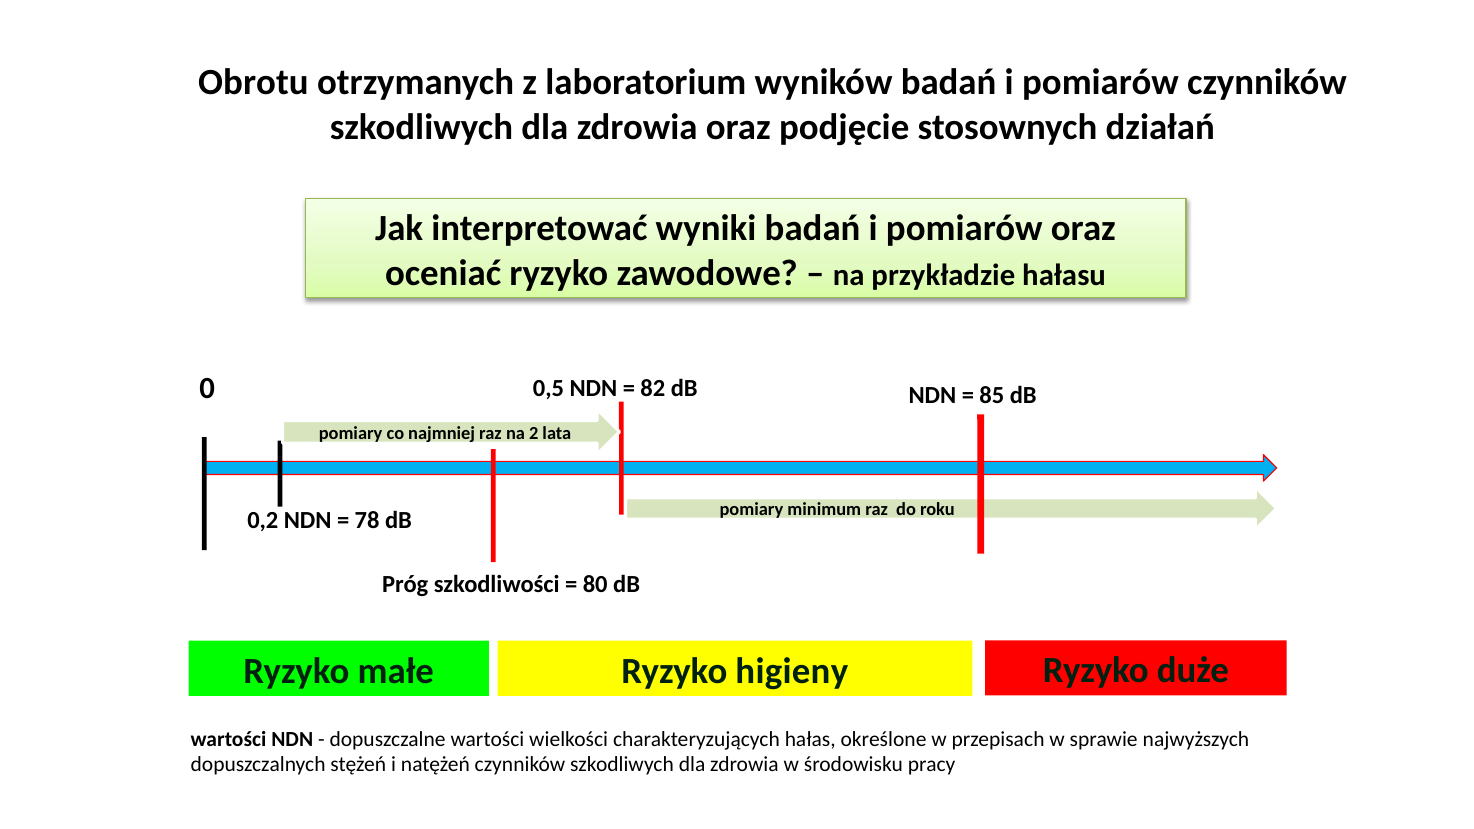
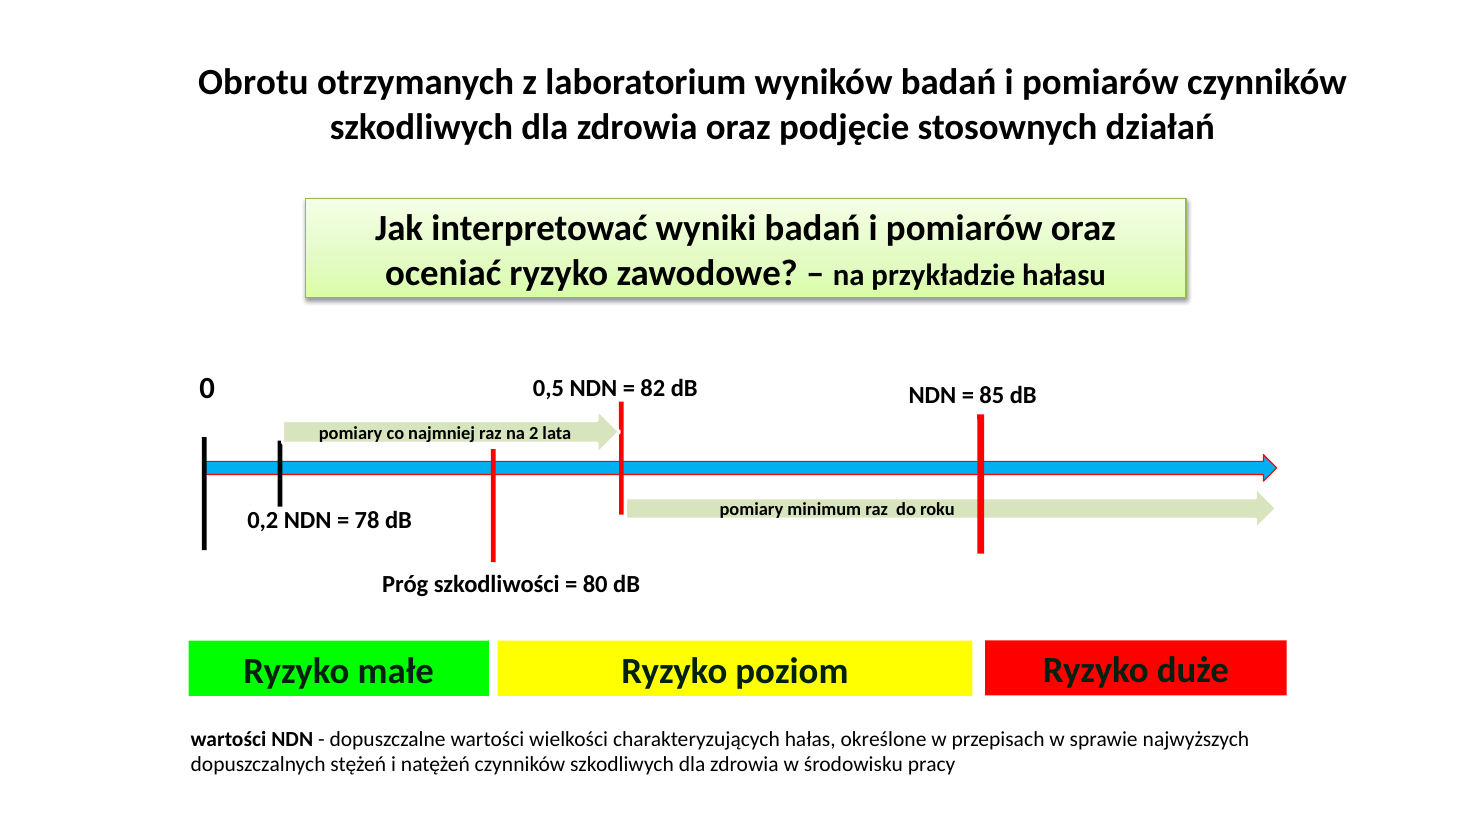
higieny: higieny -> poziom (792, 671)
